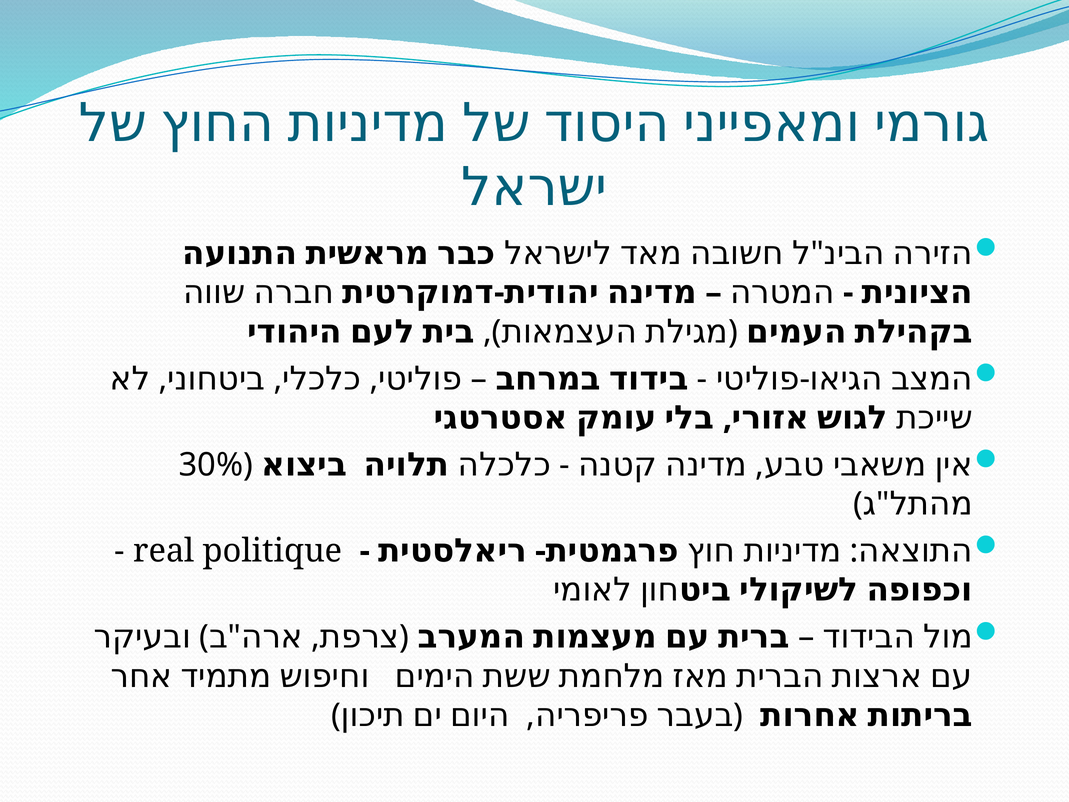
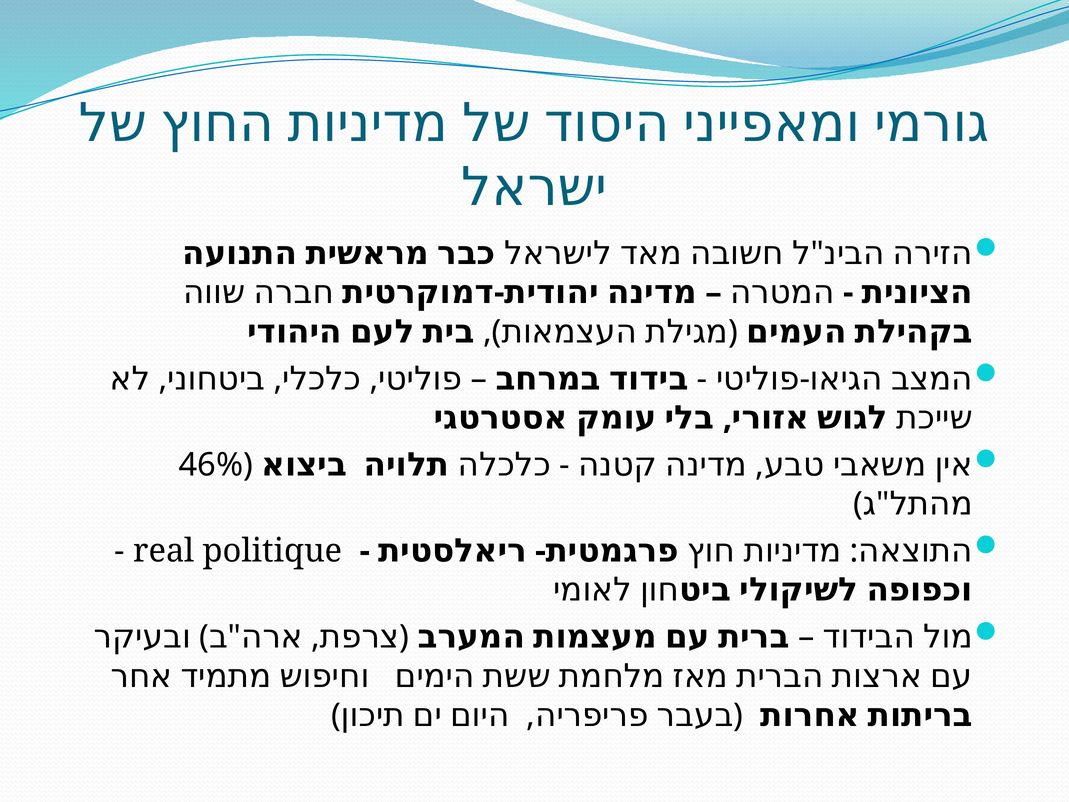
30%: 30% -> 46% (211, 465)
